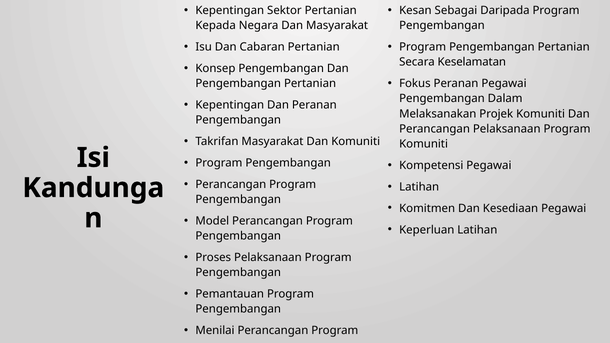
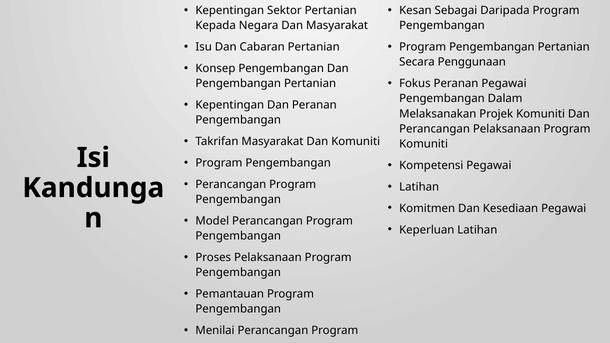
Keselamatan: Keselamatan -> Penggunaan (472, 62)
